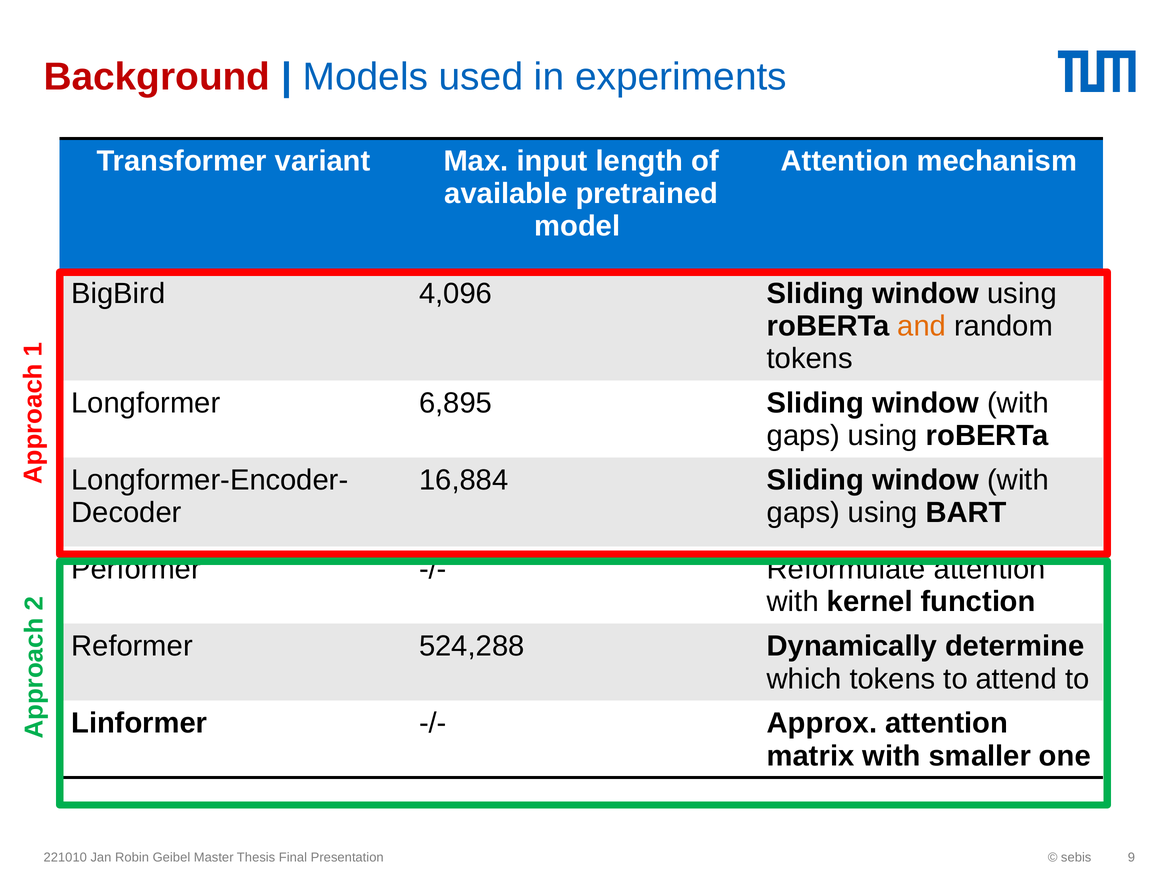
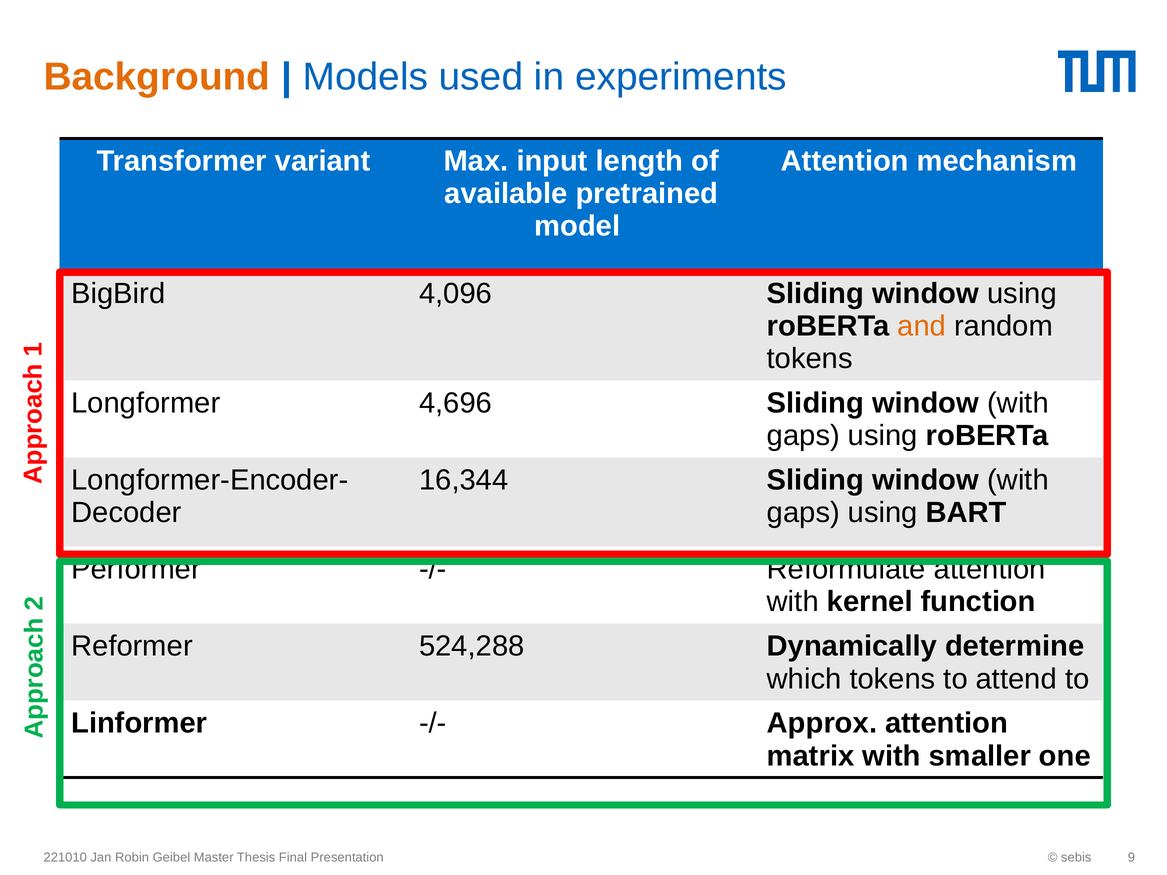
Background colour: red -> orange (157, 77)
6,895: 6,895 -> 4,696 (456, 403)
16,884: 16,884 -> 16,344 (464, 480)
